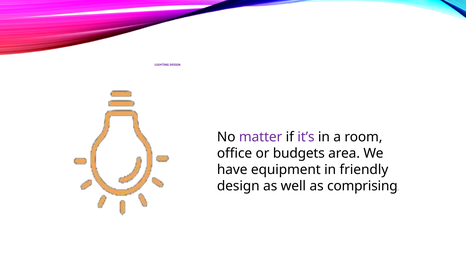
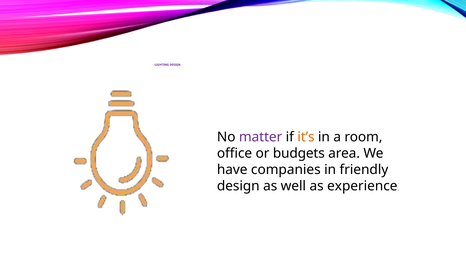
it’s colour: purple -> orange (306, 137)
equipment: equipment -> companies (286, 170)
comprising: comprising -> experience (362, 186)
